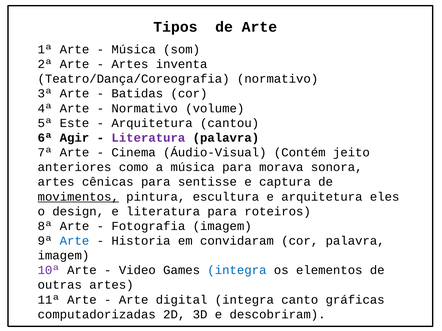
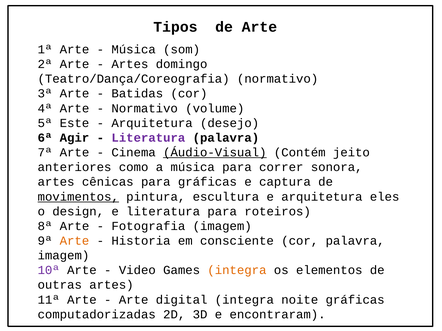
inventa: inventa -> domingo (182, 64)
cantou: cantou -> desejo (230, 123)
Áudio-Visual underline: none -> present (215, 153)
morava: morava -> correr (281, 167)
para sentisse: sentisse -> gráficas (207, 182)
Arte colour: blue -> orange (75, 241)
convidaram: convidaram -> consciente (237, 241)
integra colour: blue -> orange (237, 271)
canto: canto -> noite (300, 300)
descobriram: descobriram -> encontraram (278, 315)
